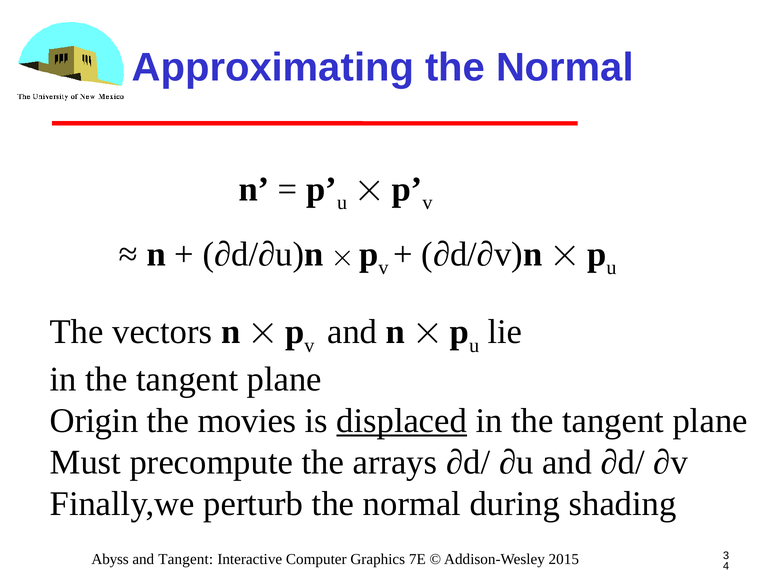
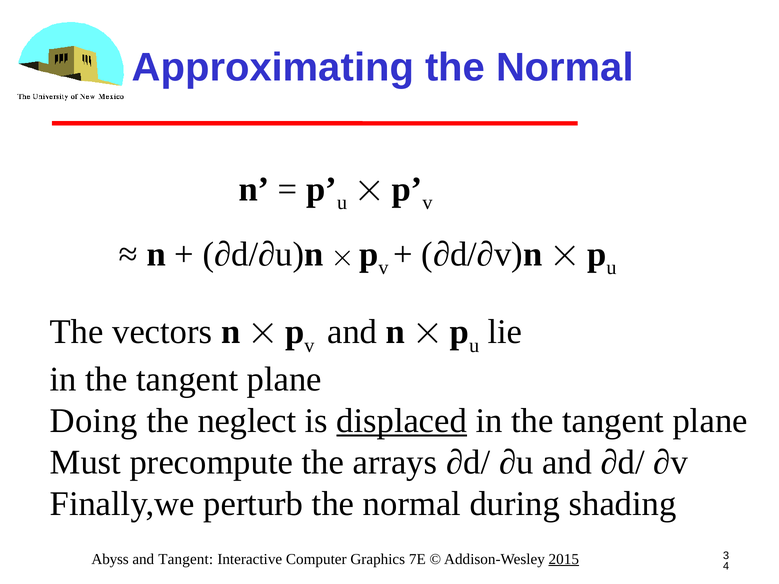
Origin: Origin -> Doing (94, 421)
movies: movies -> neglect (247, 421)
2015 underline: none -> present (564, 559)
